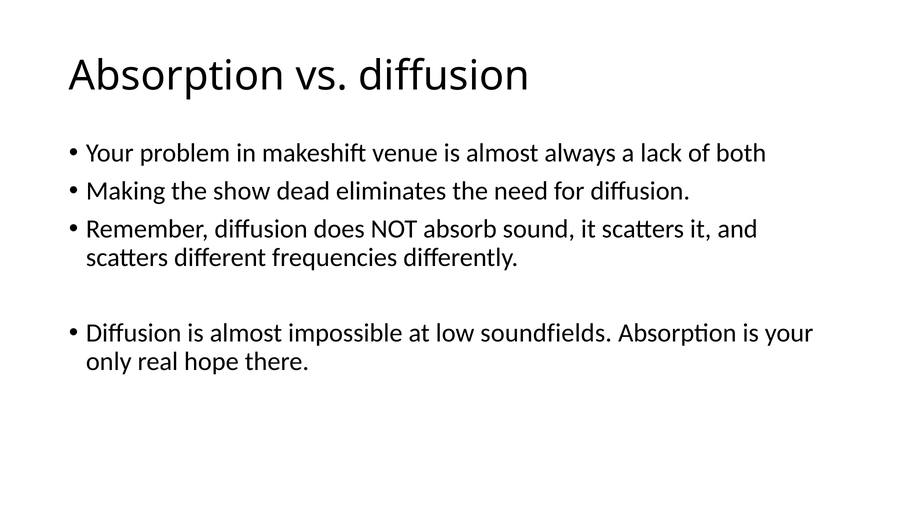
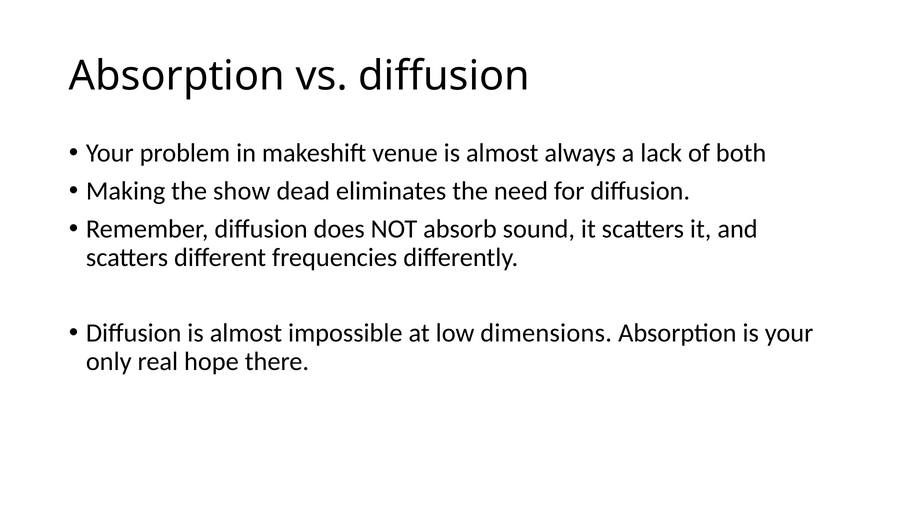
soundfields: soundfields -> dimensions (546, 333)
